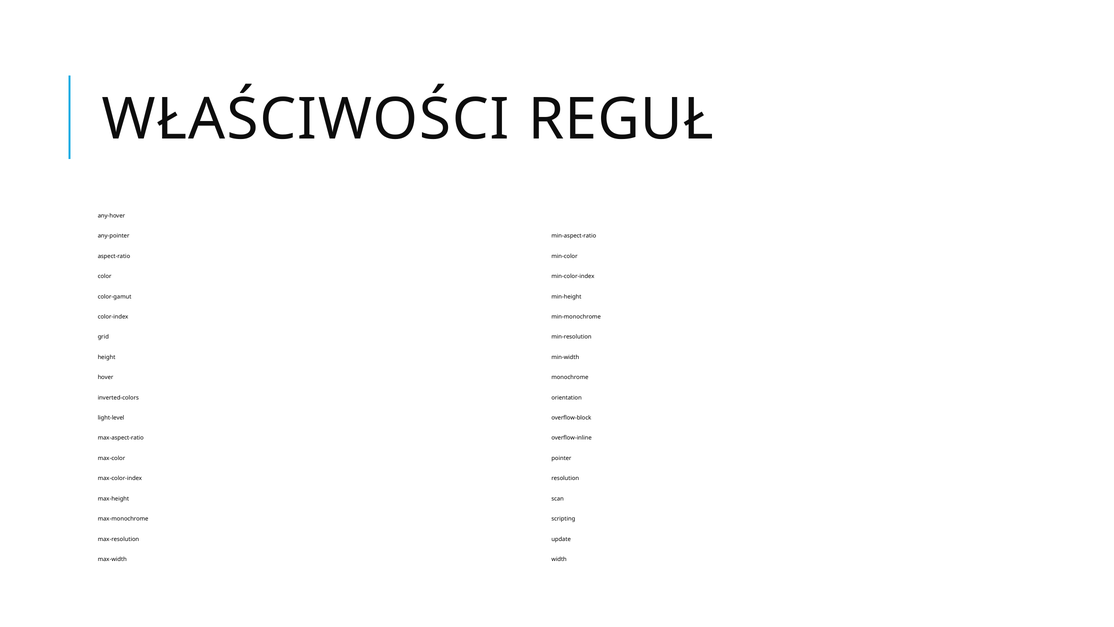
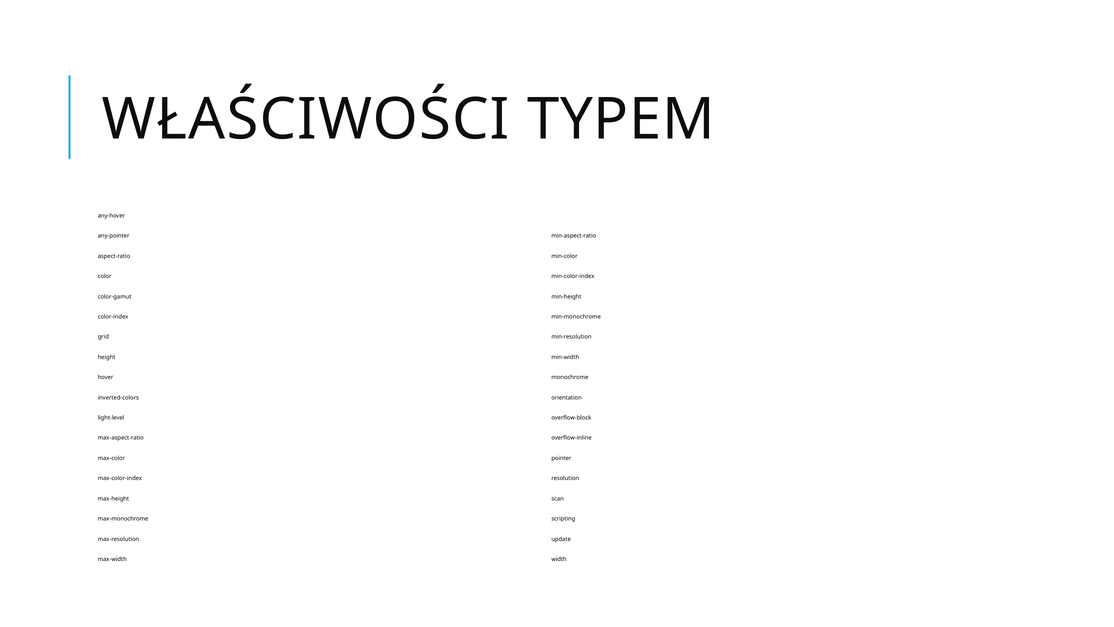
REGUŁ: REGUŁ -> TYPEM (621, 120)
